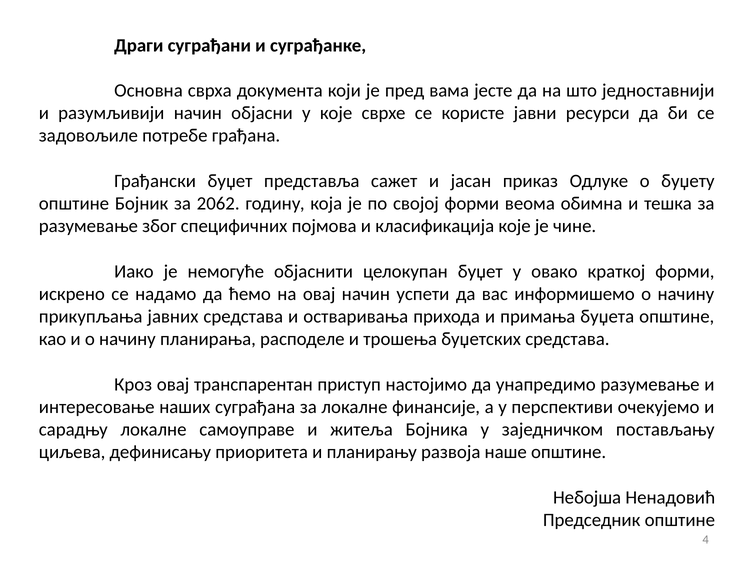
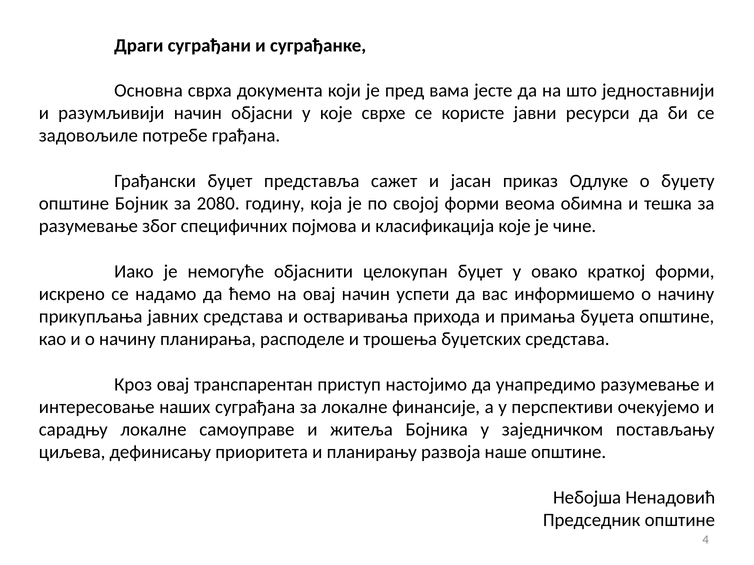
2062: 2062 -> 2080 (218, 204)
